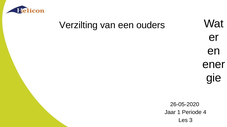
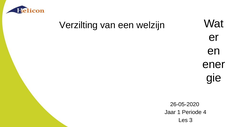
ouders: ouders -> welzijn (151, 25)
